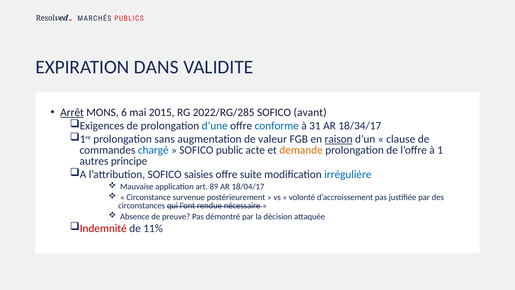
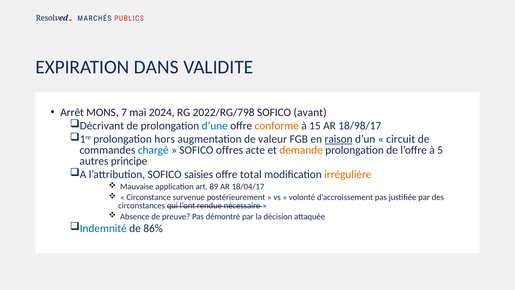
Arrêt underline: present -> none (72, 112)
6: 6 -> 7 (124, 112)
2015: 2015 -> 2024 (162, 112)
2022/RG/285: 2022/RG/285 -> 2022/RG/798 (224, 112)
Exigences: Exigences -> Décrivant (102, 126)
conforme colour: blue -> orange (277, 126)
31: 31 -> 15 (315, 126)
18/34/17: 18/34/17 -> 18/98/17 (360, 126)
sans: sans -> hors (165, 139)
clause: clause -> circuit (401, 139)
public: public -> offres (229, 150)
1: 1 -> 5 (440, 150)
suite: suite -> total (251, 174)
irrégulière colour: blue -> orange (348, 174)
Indemnité colour: red -> blue (103, 228)
11%: 11% -> 86% (153, 228)
